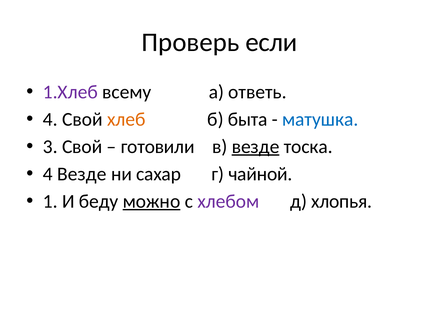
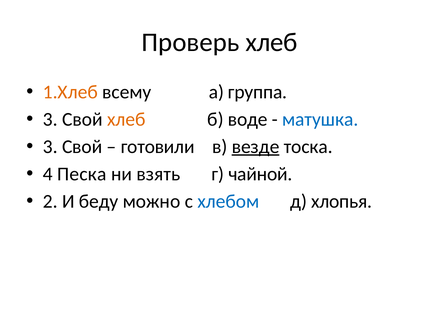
Проверь если: если -> хлеб (271, 42)
1.Хлеб colour: purple -> orange (70, 92)
ответь: ответь -> группа (258, 92)
4: 4 -> 3 (50, 119)
быта: быта -> воде (248, 119)
4 Везде: Везде -> Песка (82, 174)
сахар: сахар -> взять (158, 174)
1: 1 -> 2 (50, 201)
можно underline: present -> none (152, 201)
хлебом colour: purple -> blue (228, 201)
